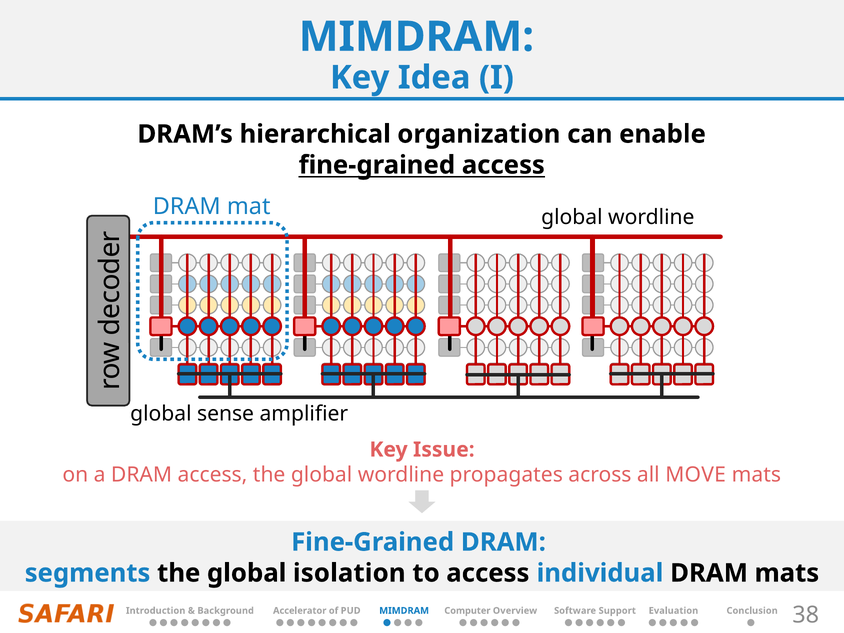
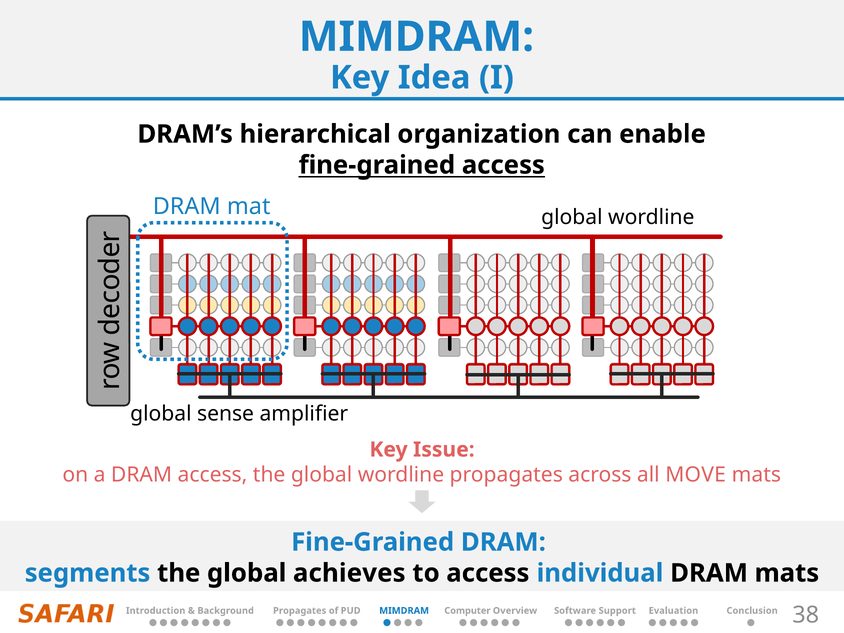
isolation: isolation -> achieves (349, 573)
Background Accelerator: Accelerator -> Propagates (300, 611)
